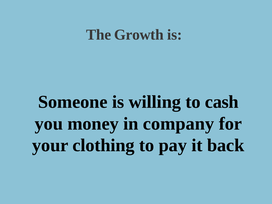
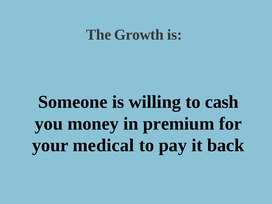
company: company -> premium (179, 124)
clothing: clothing -> medical (103, 145)
